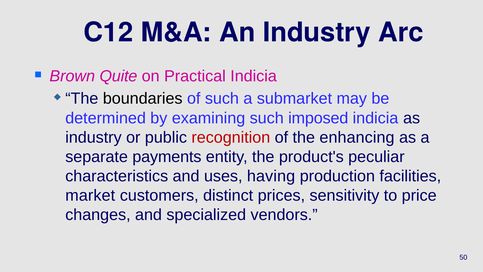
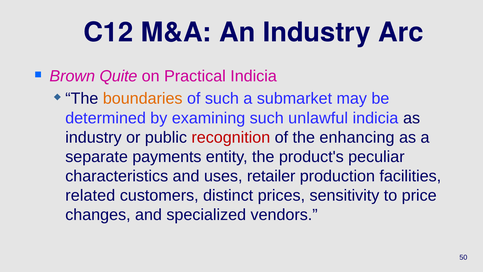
boundaries colour: black -> orange (143, 99)
imposed: imposed -> unlawful (318, 118)
having: having -> retailer (271, 176)
market: market -> related (90, 195)
